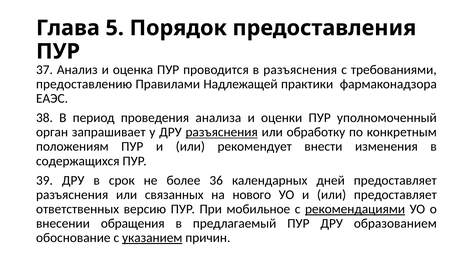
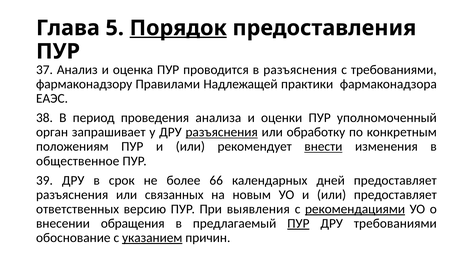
Порядок underline: none -> present (178, 28)
предоставлению: предоставлению -> фармаконадзору (84, 84)
внести underline: none -> present (323, 147)
содержащихся: содержащихся -> общественное (78, 161)
36: 36 -> 66 (216, 180)
нового: нового -> новым (252, 195)
мобильное: мобильное -> выявления (258, 209)
ПУР underline: none -> present (298, 223)
ДРУ образованием: образованием -> требованиями (395, 223)
